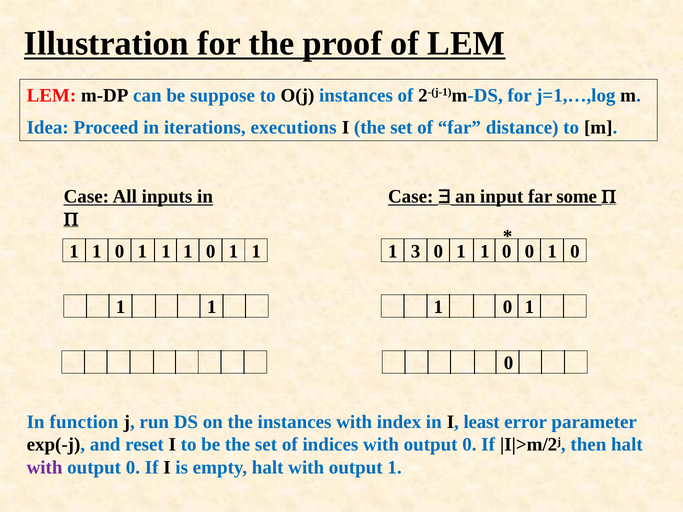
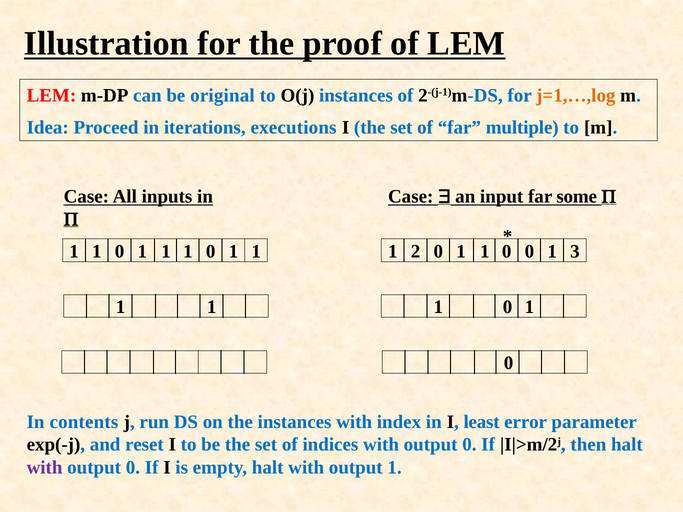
suppose: suppose -> original (222, 95)
j=1,…,log colour: blue -> orange (576, 95)
distance: distance -> multiple (522, 128)
3: 3 -> 2 (416, 252)
0: 0 -> 3 (575, 252)
function: function -> contents (84, 422)
